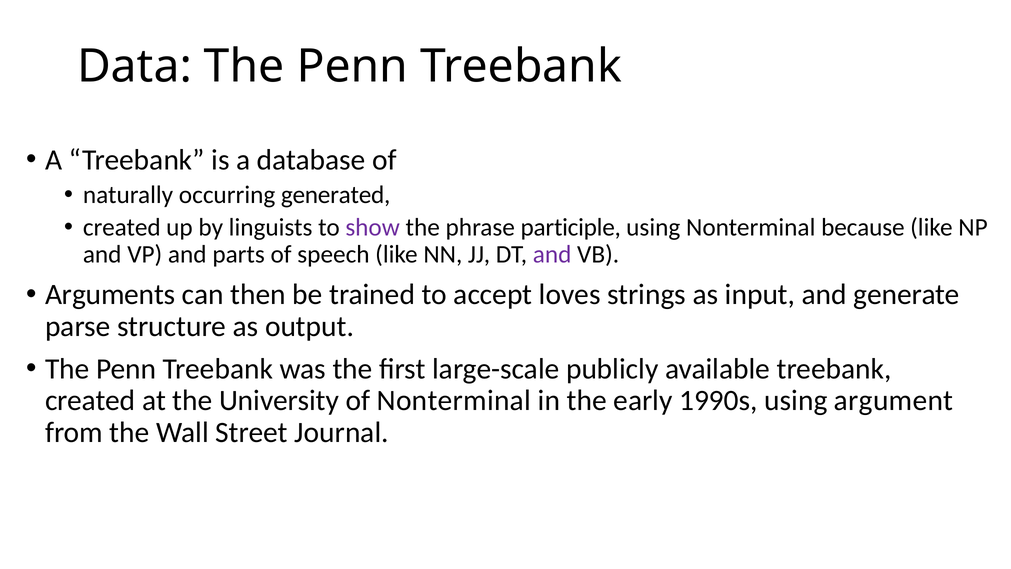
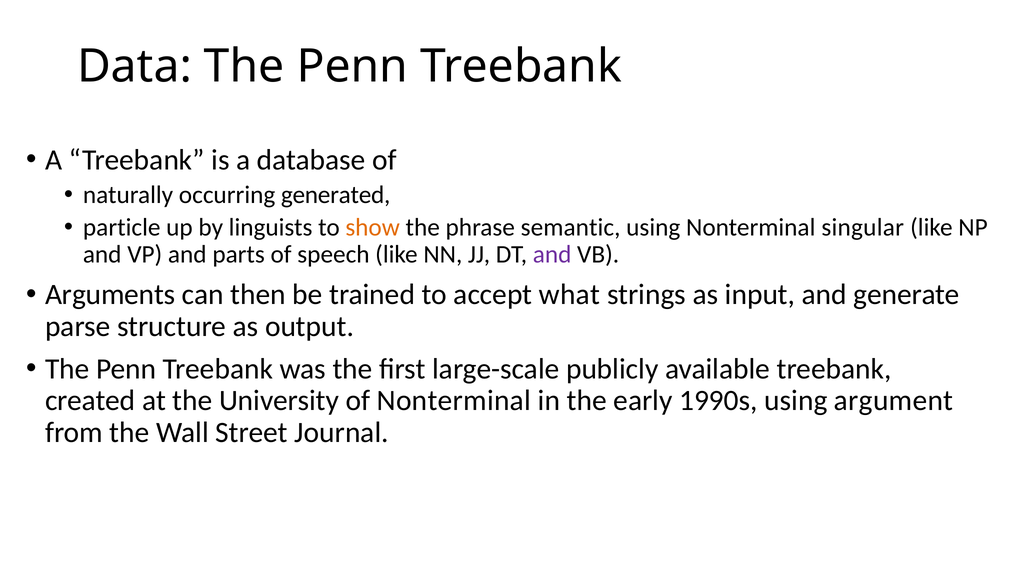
created: created -> particle (122, 227)
show colour: purple -> orange (373, 227)
participle: participle -> semantic (571, 227)
because: because -> singular (863, 227)
loves: loves -> what (570, 294)
